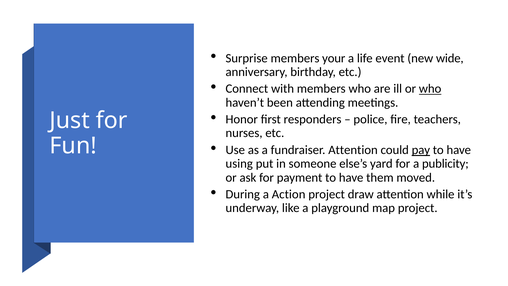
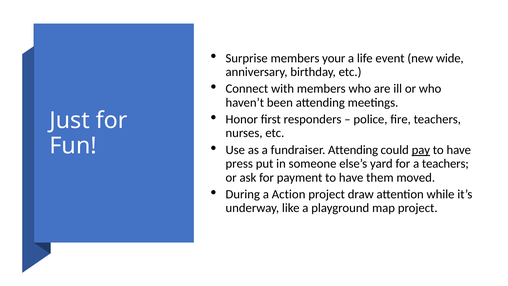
who underline: present -> none (430, 89)
fundraiser Attention: Attention -> Attending (353, 150)
using: using -> press (239, 164)
a publicity: publicity -> teachers (445, 164)
